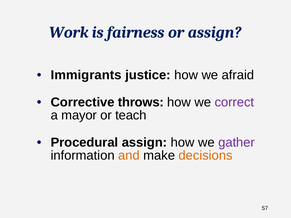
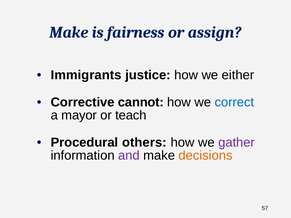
Work: Work -> Make (69, 32)
afraid: afraid -> either (238, 75)
throws: throws -> cannot (141, 102)
correct colour: purple -> blue (234, 102)
Procedural assign: assign -> others (144, 143)
and colour: orange -> purple (129, 156)
